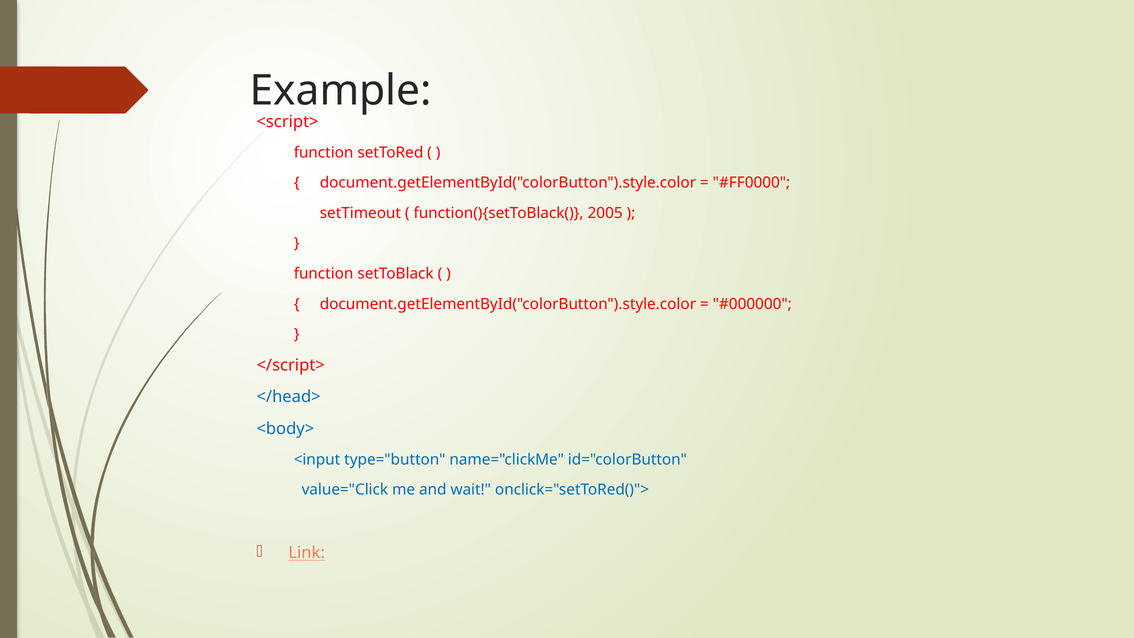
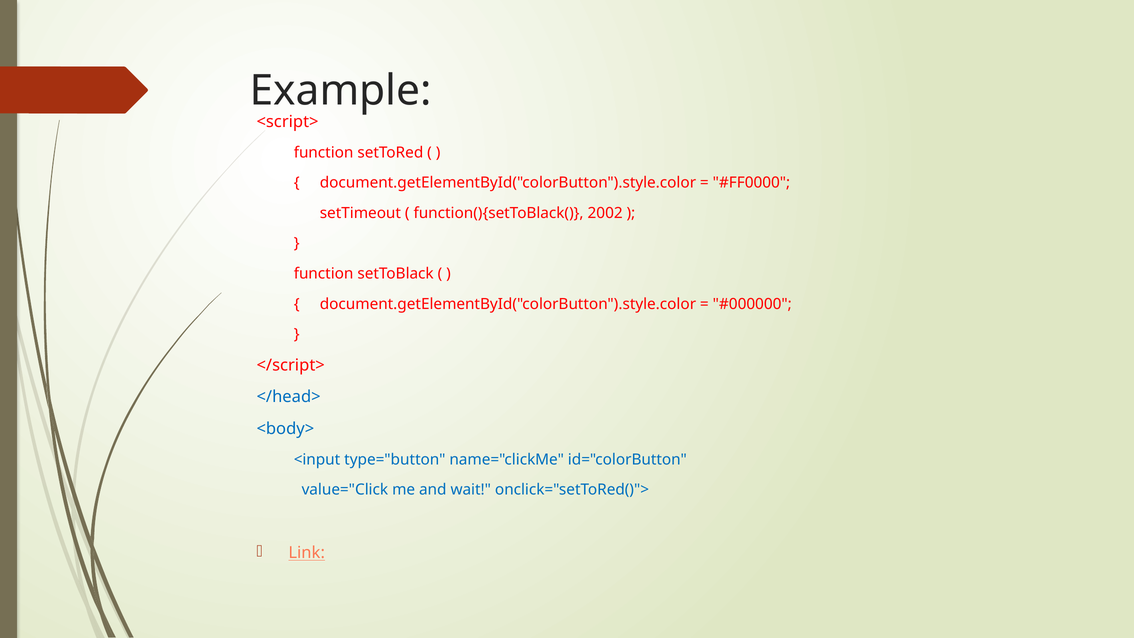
2005: 2005 -> 2002 (605, 213)
